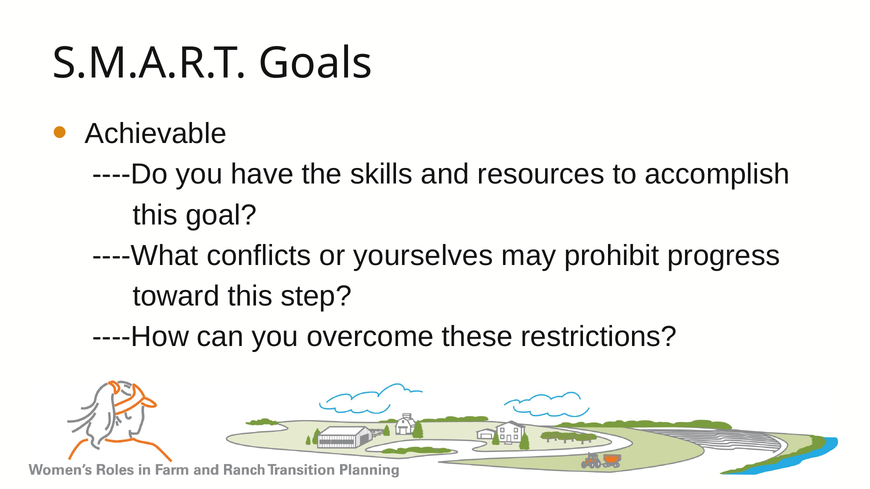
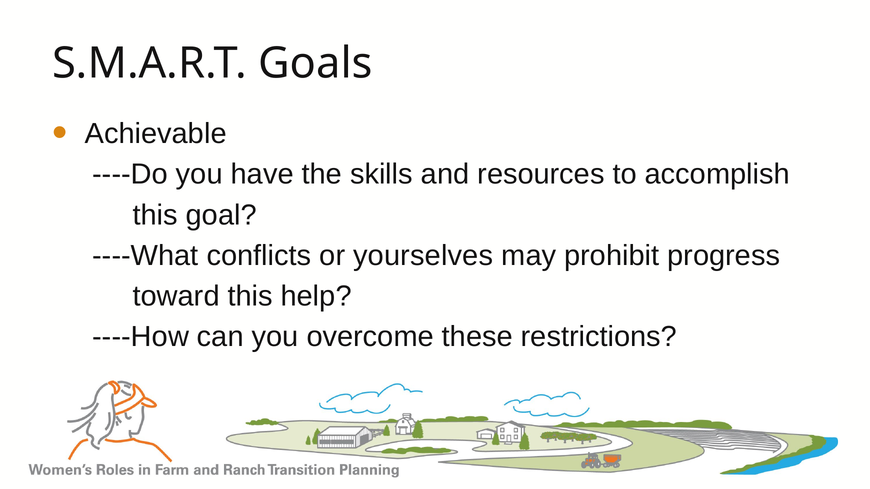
step: step -> help (316, 296)
